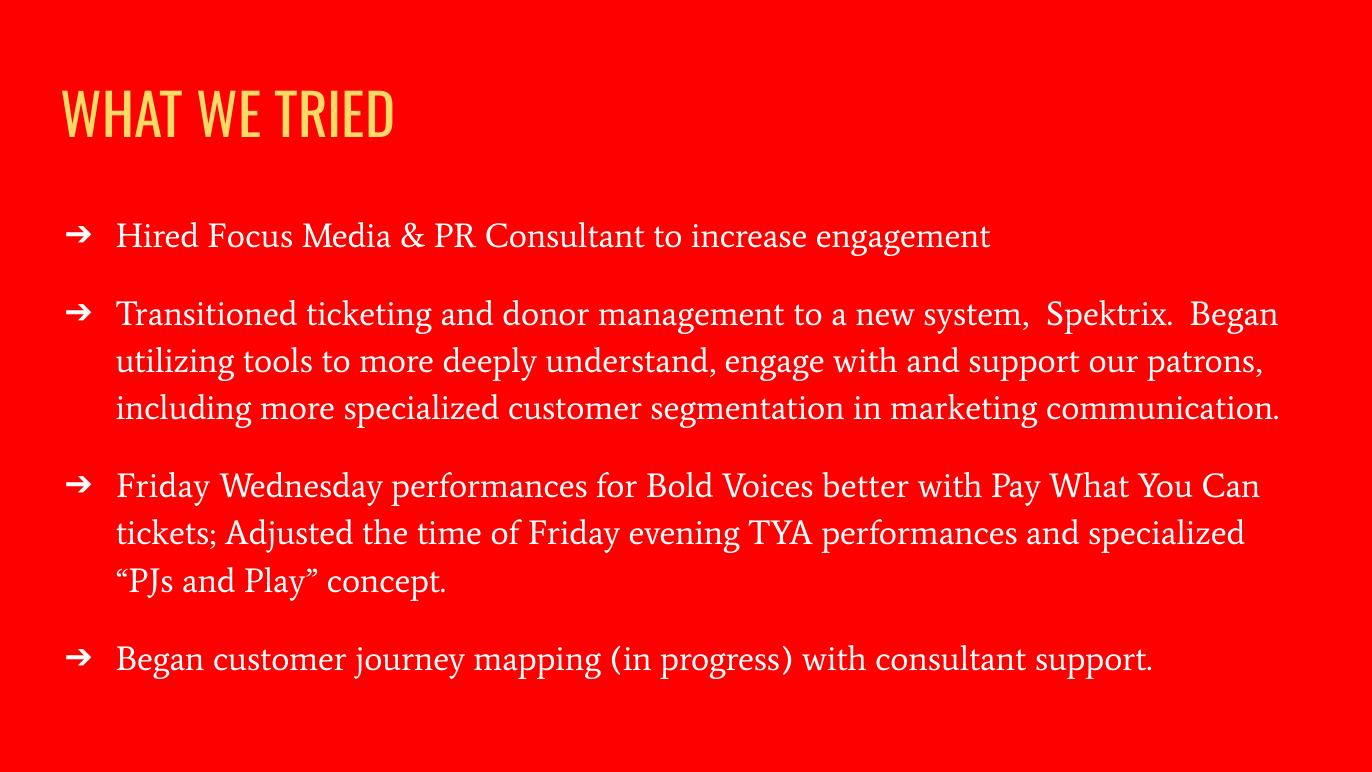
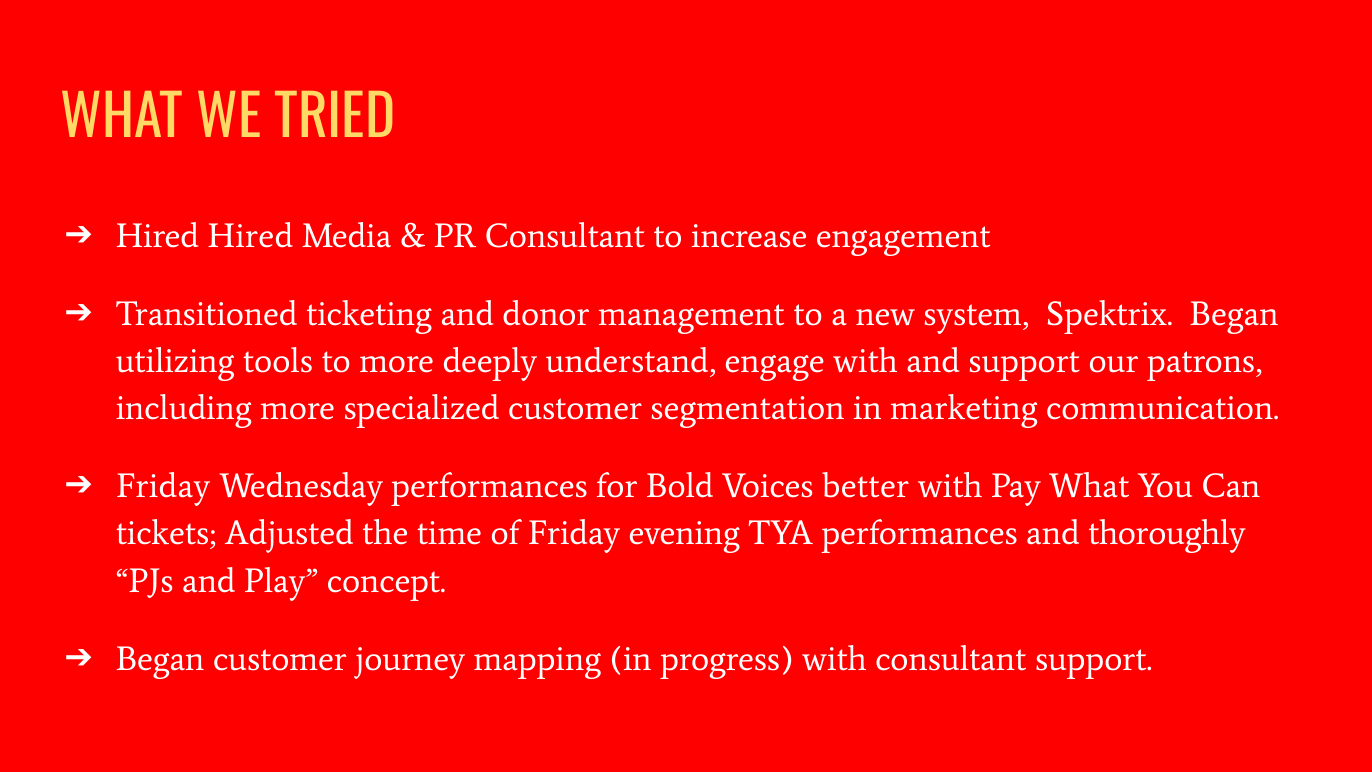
Hired Focus: Focus -> Hired (250, 236)
and specialized: specialized -> thoroughly (1167, 533)
